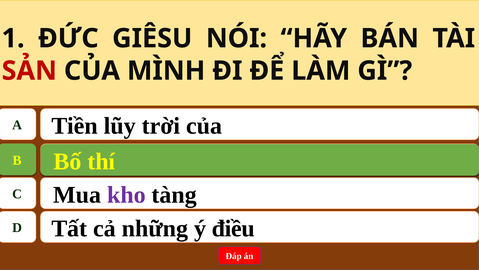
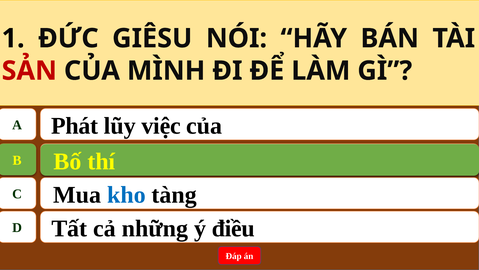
Tiền: Tiền -> Phát (75, 126)
trời: trời -> việc (161, 126)
kho colour: purple -> blue (126, 194)
